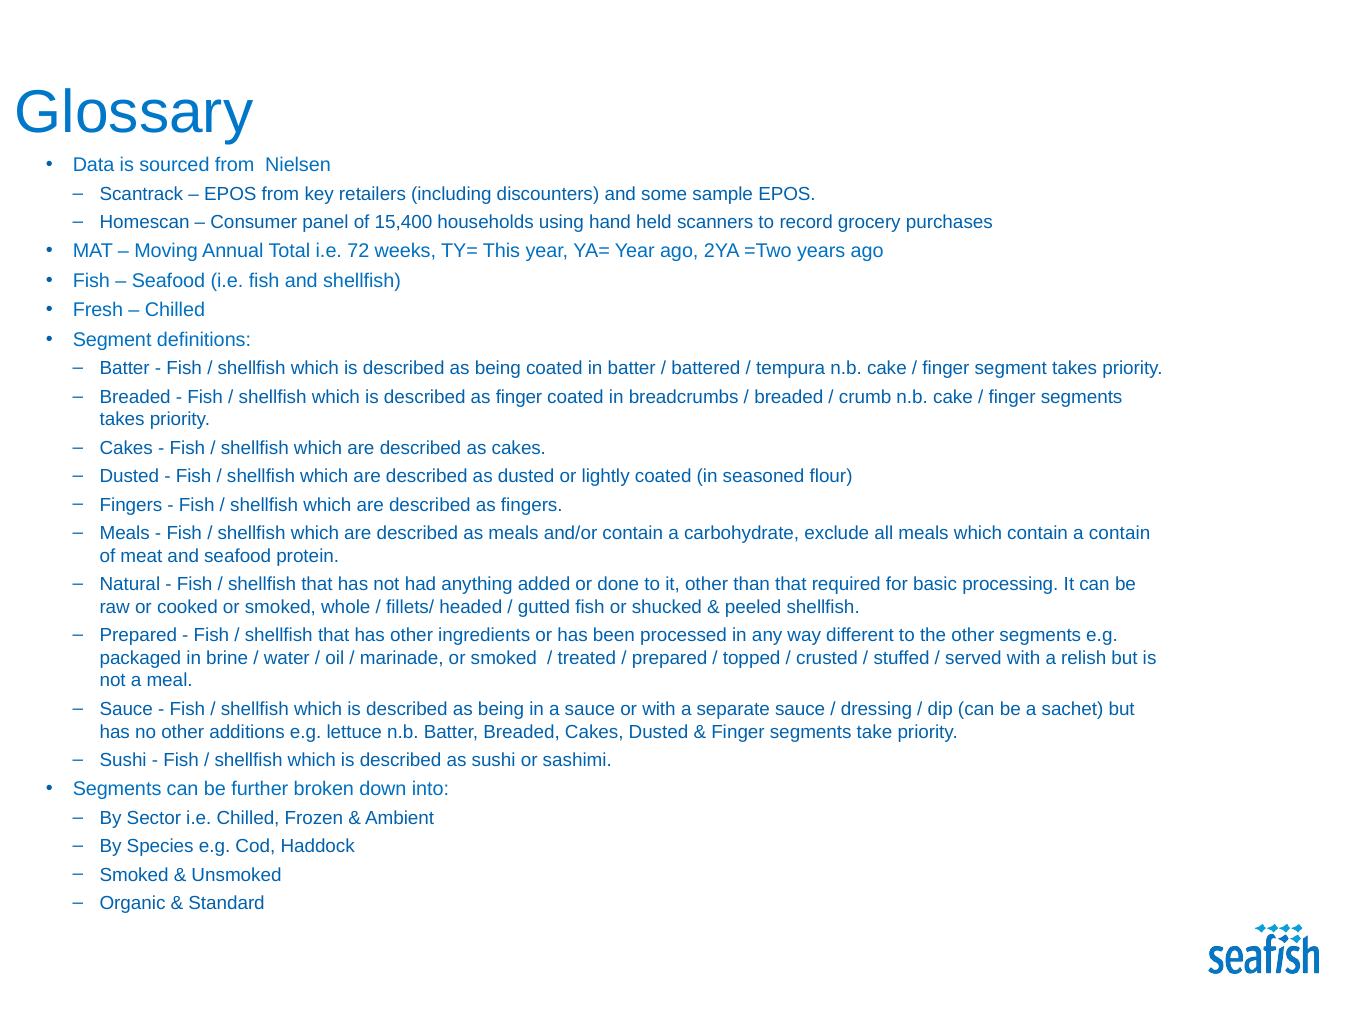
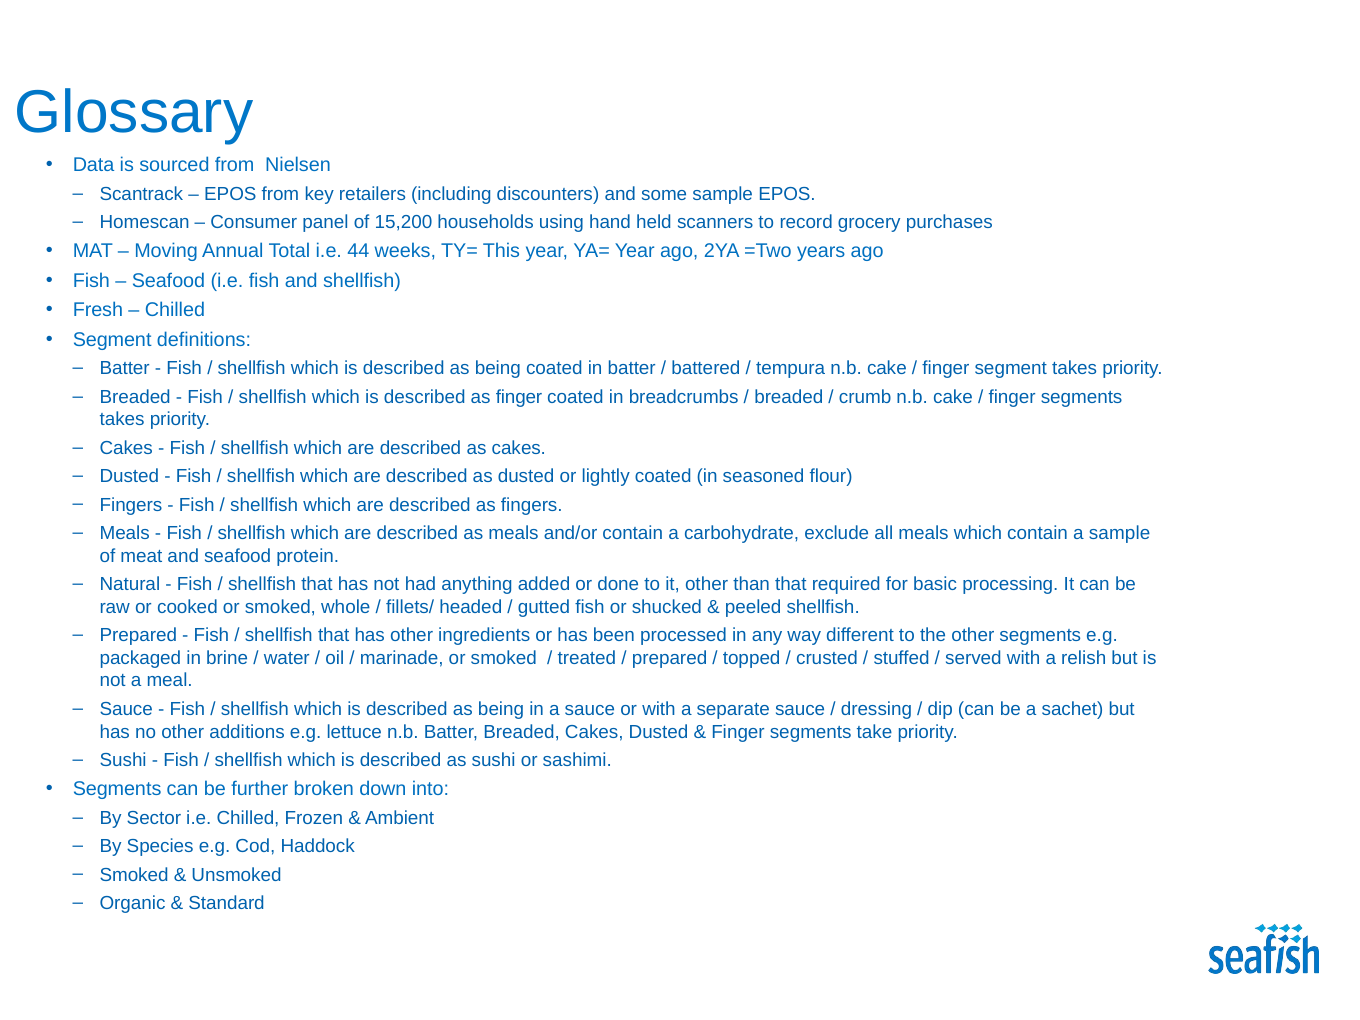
15,400: 15,400 -> 15,200 (403, 222)
72: 72 -> 44 (358, 251)
a contain: contain -> sample (1120, 533)
